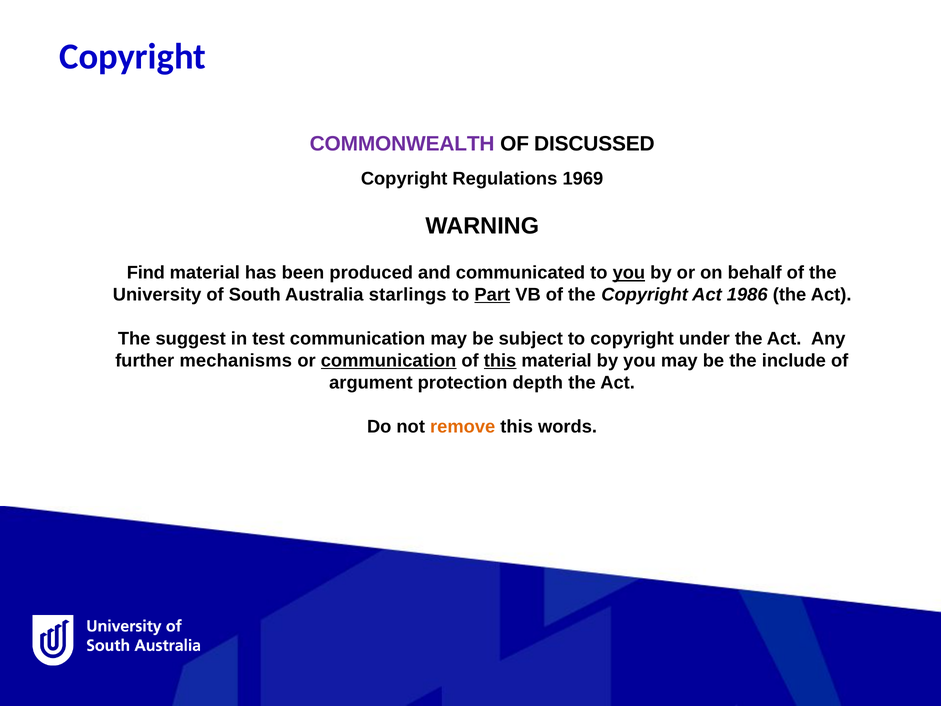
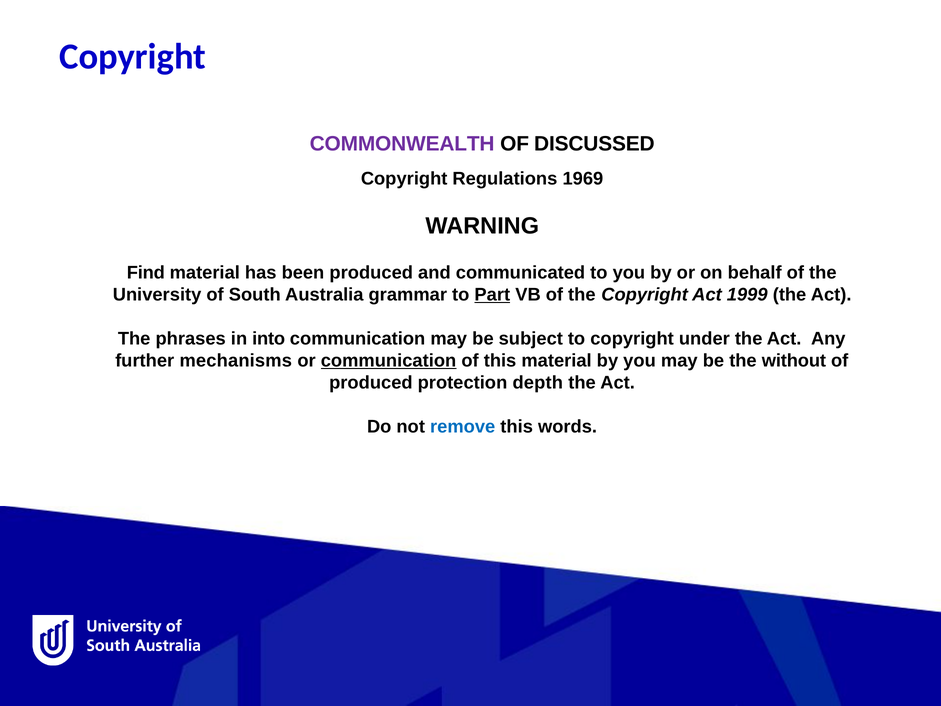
you underline: present -> none (629, 273)
starlings: starlings -> grammar (408, 295)
1986: 1986 -> 1999 (747, 295)
suggest: suggest -> phrases (191, 339)
test: test -> into (269, 339)
this underline: present -> none (500, 361)
include: include -> without (794, 361)
argument: argument -> produced (371, 383)
remove colour: orange -> blue (463, 427)
